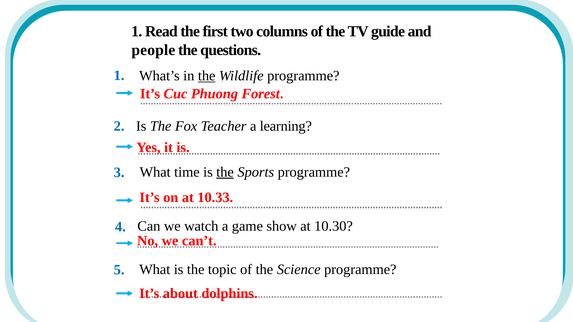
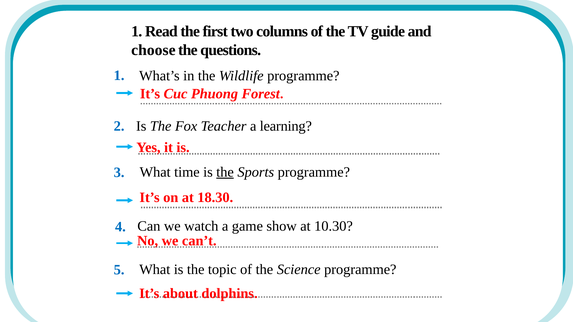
people: people -> choose (153, 50)
the underline: present -> none (207, 76)
10.33: 10.33 -> 18.30 (215, 198)
